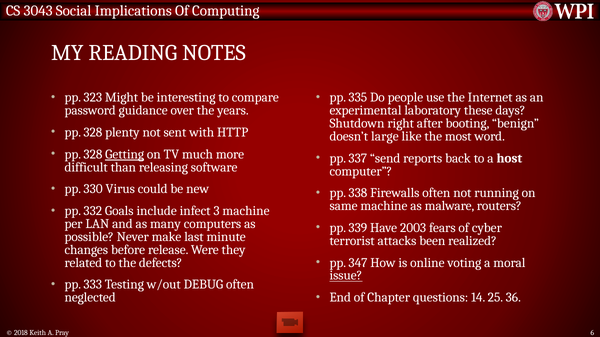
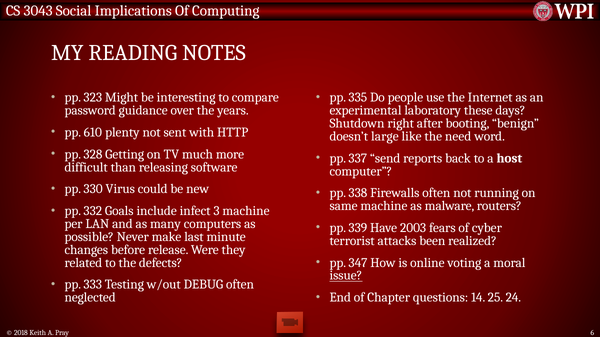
328: 328 -> 610 (93, 133)
most: most -> need (458, 137)
Getting underline: present -> none (125, 155)
36: 36 -> 24 (513, 298)
